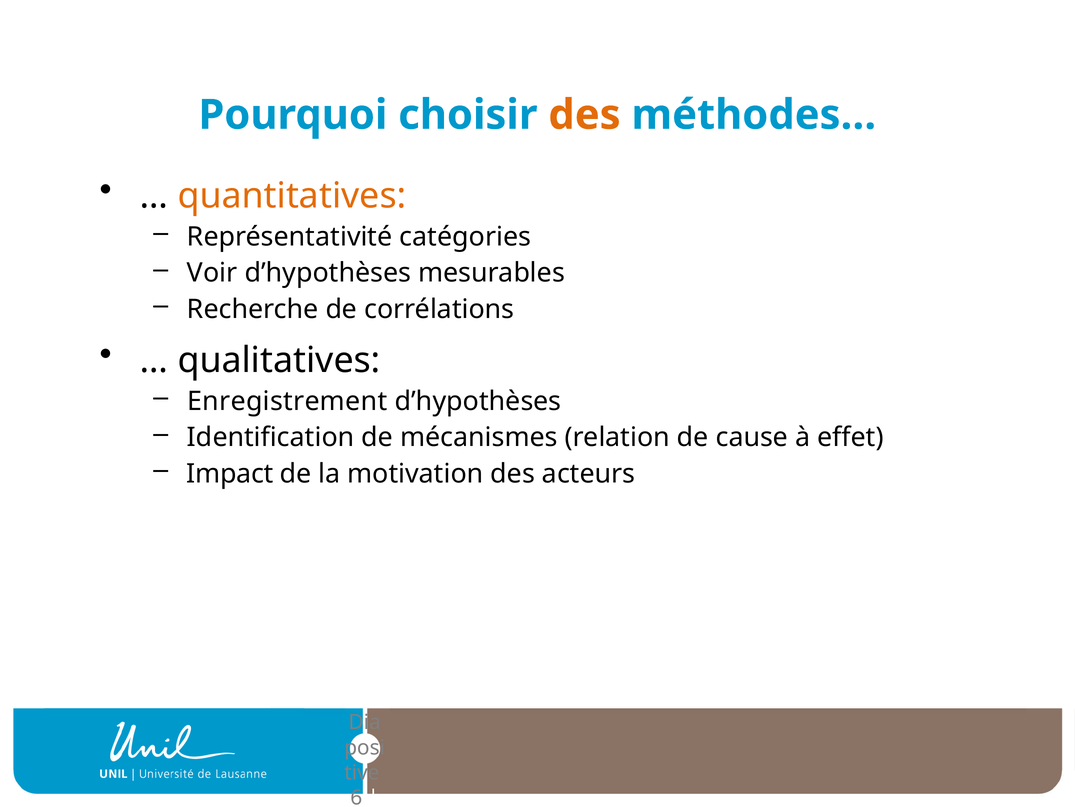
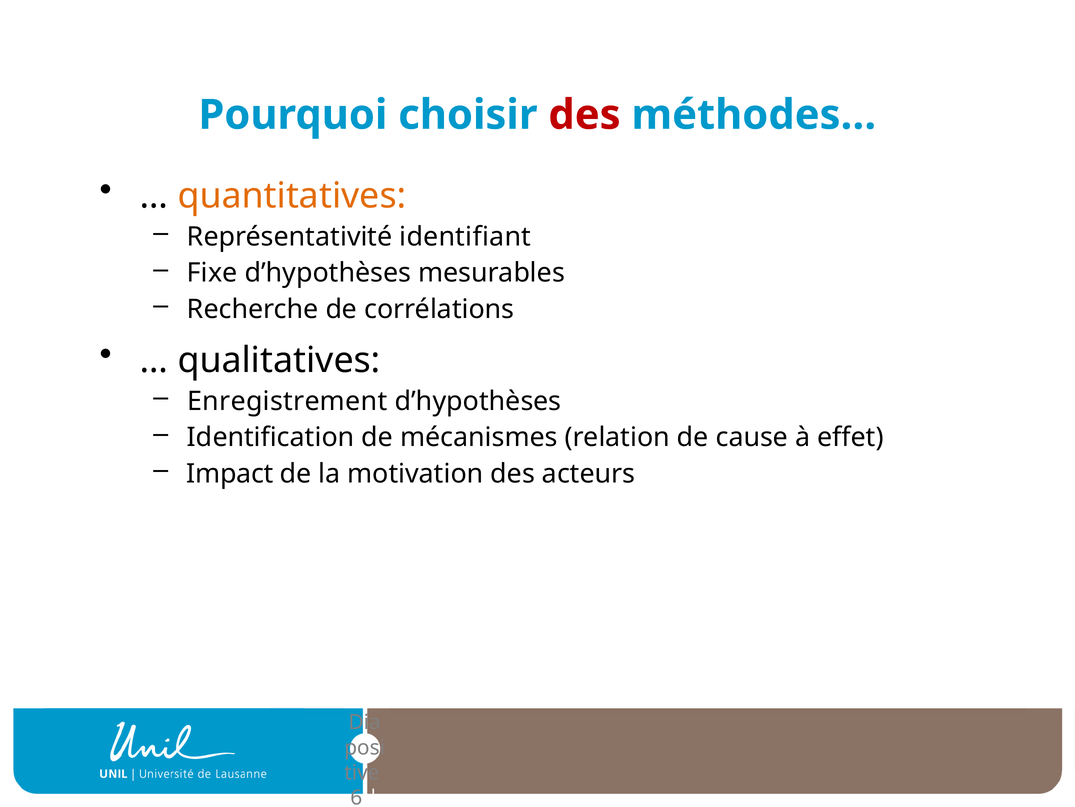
des colour: orange -> red (585, 115)
catégories: catégories -> identifiant (465, 237)
Voir: Voir -> Fixe (212, 273)
